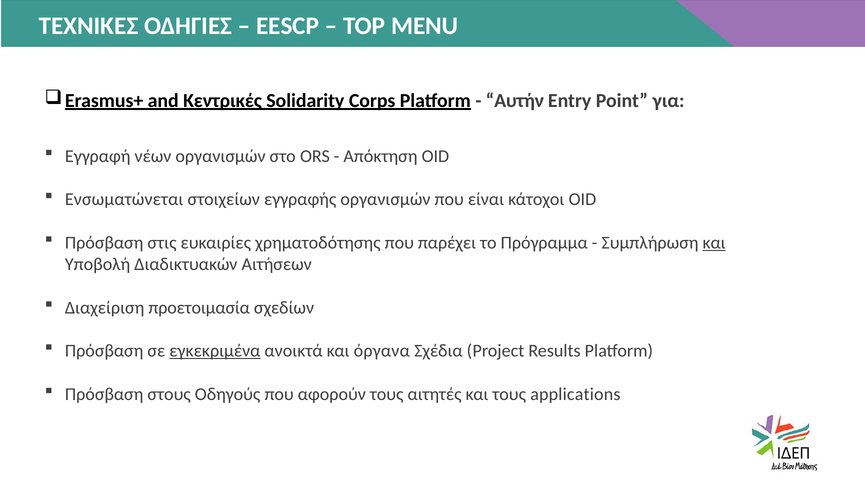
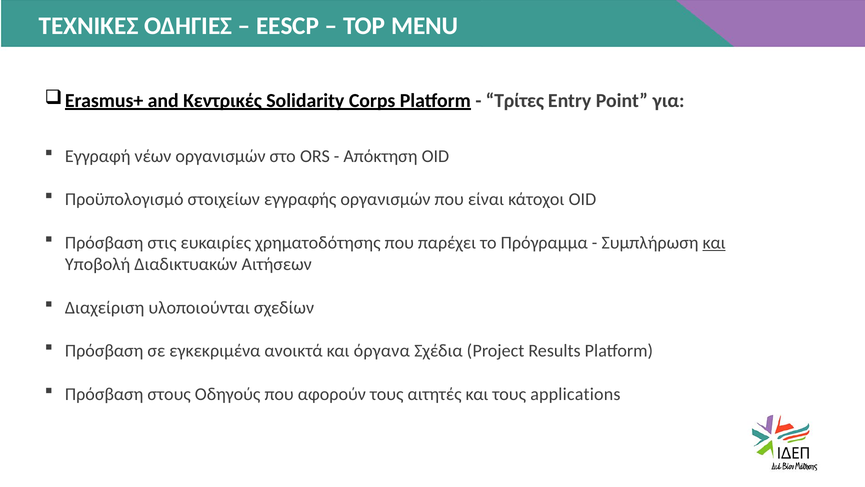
Αυτήν: Αυτήν -> Τρίτες (515, 101)
Ενσωματώνεται: Ενσωματώνεται -> Προϋπολογισμό (124, 199)
προετοιμασία: προετοιμασία -> υλοποιούνται (199, 307)
εγκεκριμένα underline: present -> none (215, 351)
